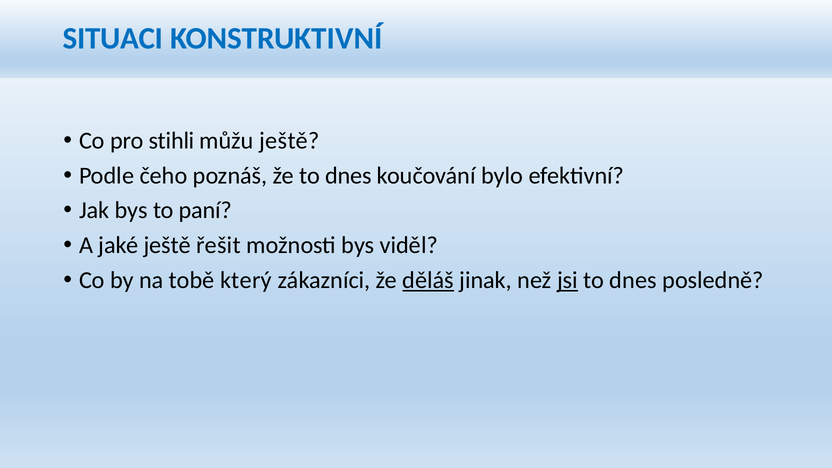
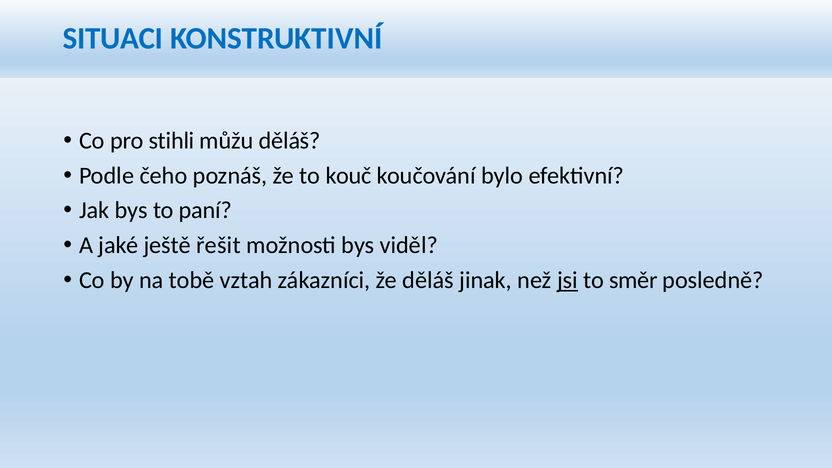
můžu ještě: ještě -> děláš (290, 141)
že to dnes: dnes -> kouč (349, 176)
který: který -> vztah (246, 280)
děláš underline: present -> none (428, 280)
dnes: dnes -> směr (633, 280)
